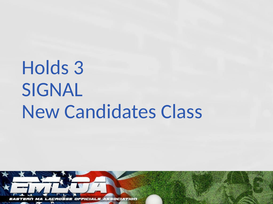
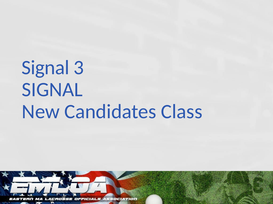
Holds: Holds -> Signal (45, 68)
